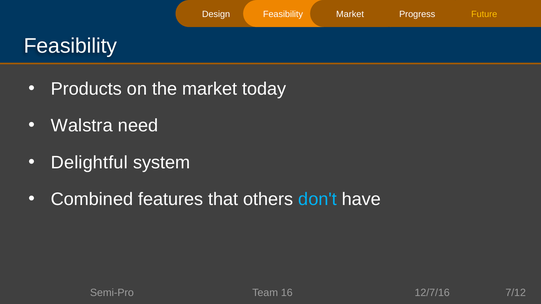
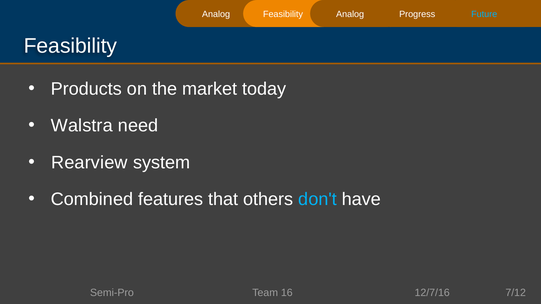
Future colour: yellow -> light blue (484, 14)
Design: Design -> Analog (216, 14)
Market: Market -> Analog (350, 14)
Delightful: Delightful -> Rearview (89, 163)
